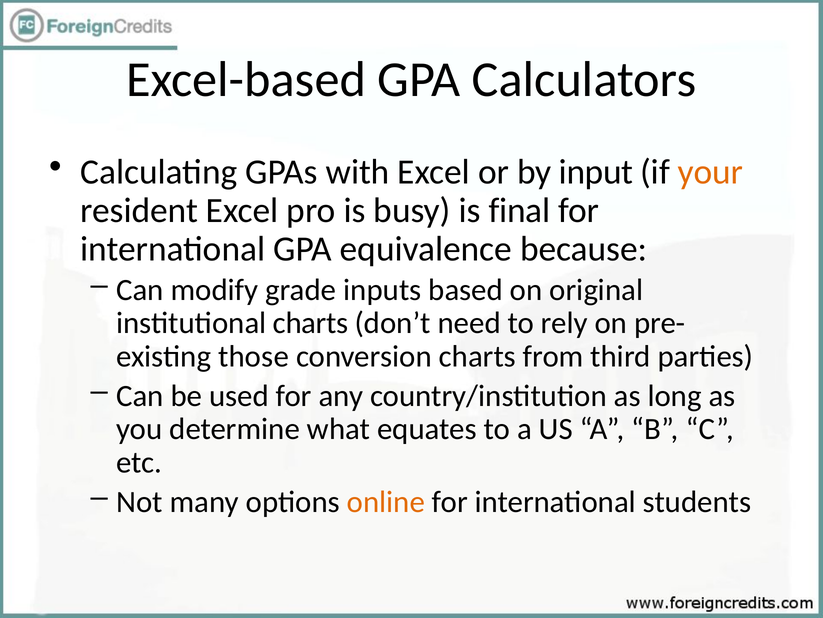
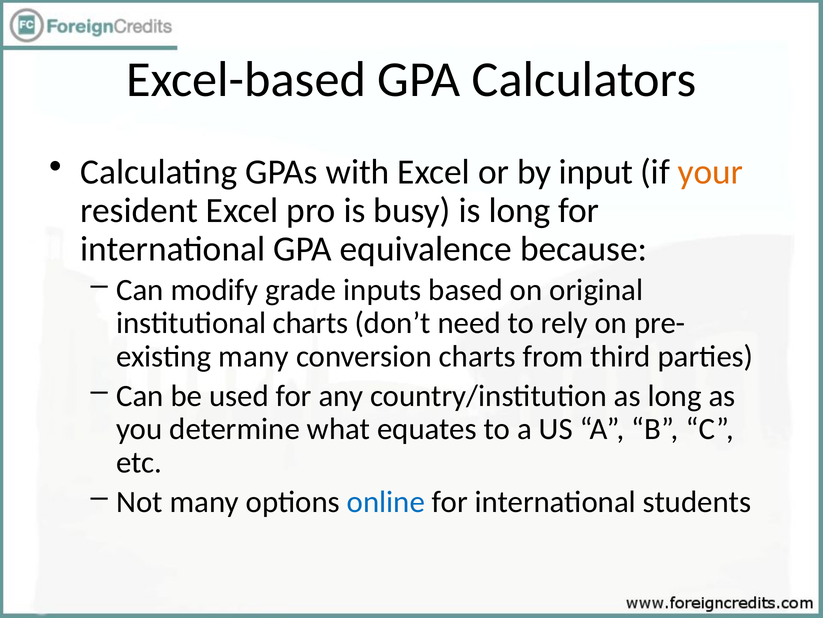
is final: final -> long (519, 210)
those: those -> many (253, 356)
online colour: orange -> blue (386, 501)
